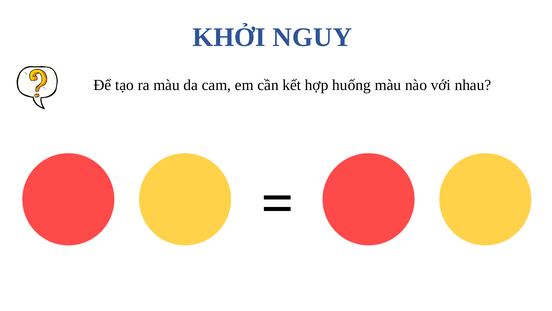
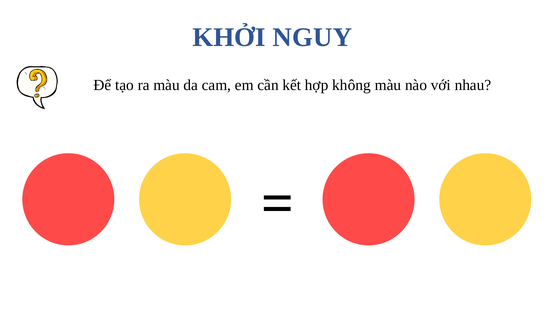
huống: huống -> không (352, 85)
